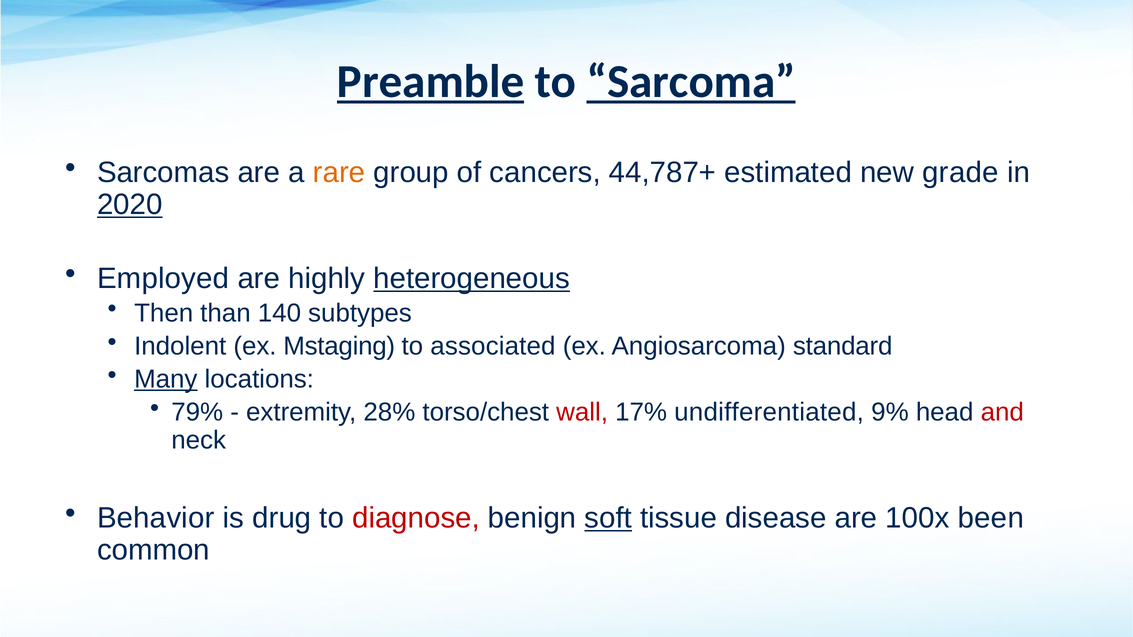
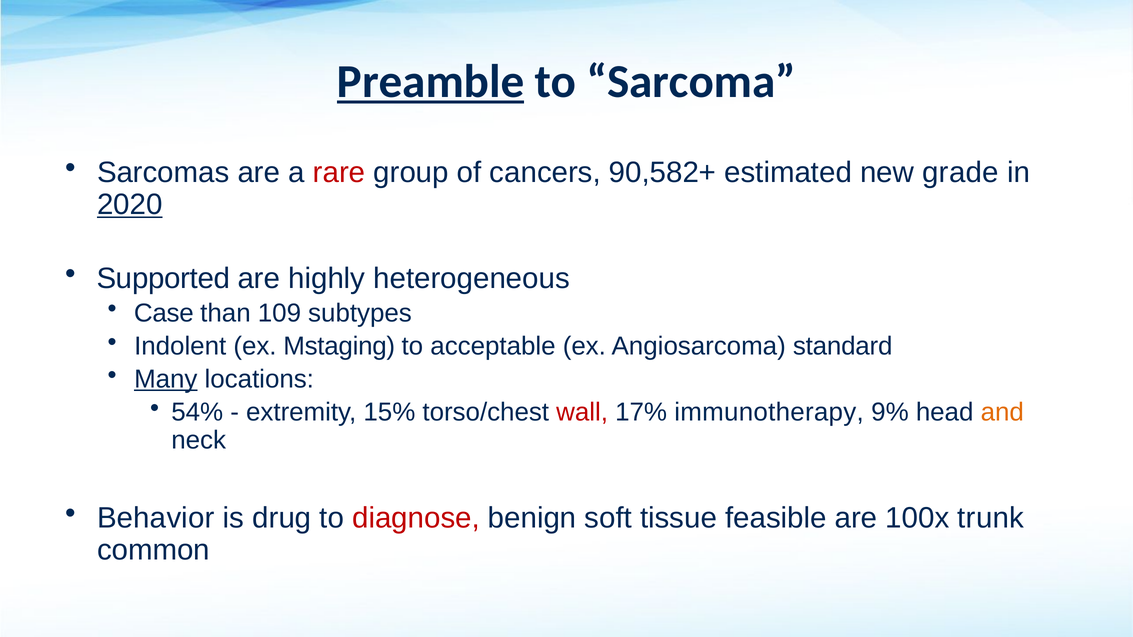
Sarcoma underline: present -> none (691, 82)
rare colour: orange -> red (339, 173)
44,787+: 44,787+ -> 90,582+ (663, 173)
Employed: Employed -> Supported (163, 279)
heterogeneous underline: present -> none (472, 279)
Then: Then -> Case (164, 313)
140: 140 -> 109 (279, 313)
associated: associated -> acceptable (493, 346)
79%: 79% -> 54% (197, 413)
28%: 28% -> 15% (389, 413)
undifferentiated: undifferentiated -> immunotherapy (769, 413)
and colour: red -> orange (1002, 413)
soft underline: present -> none (608, 518)
disease: disease -> feasible (776, 518)
been: been -> trunk (991, 518)
